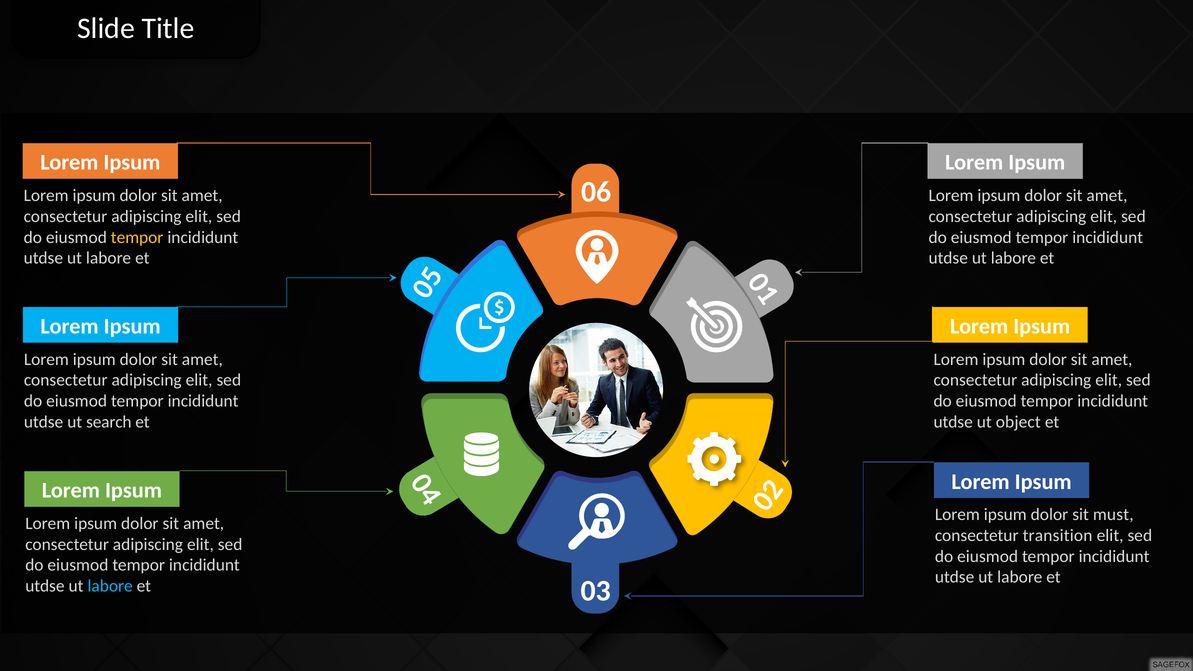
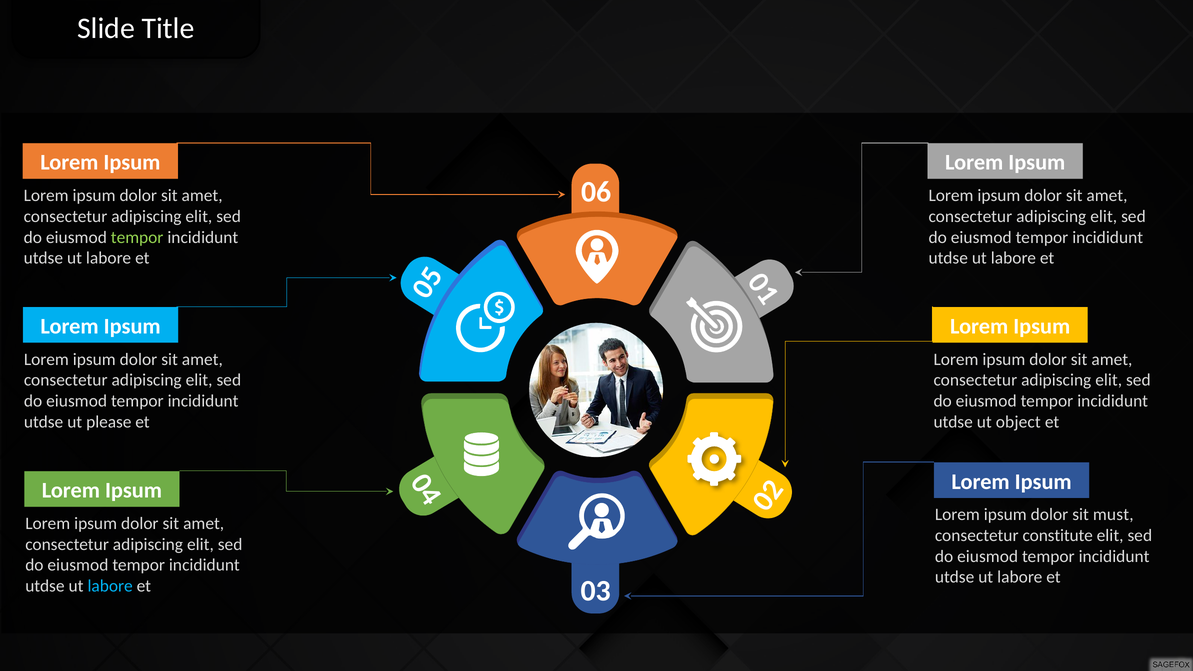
tempor colour: yellow -> light green (137, 237)
search: search -> please (109, 422)
transition: transition -> constitute (1058, 535)
